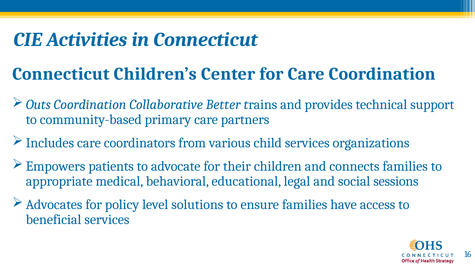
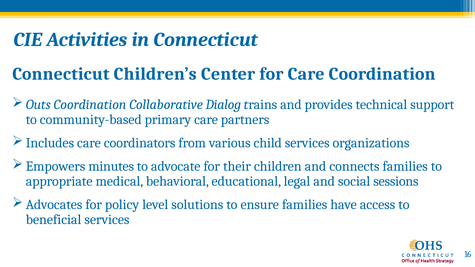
Better: Better -> Dialog (223, 105)
patients: patients -> minutes (111, 166)
